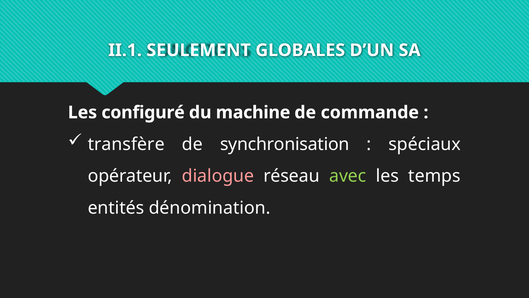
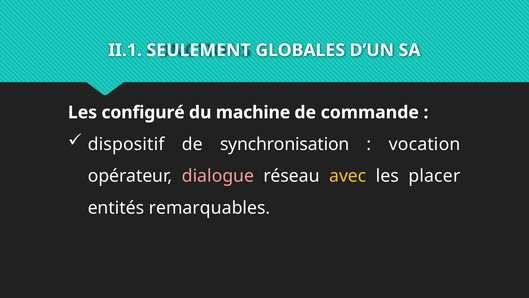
transfère: transfère -> dispositif (126, 144)
spéciaux: spéciaux -> vocation (425, 144)
avec colour: light green -> yellow (348, 176)
temps: temps -> placer (434, 176)
dénomination: dénomination -> remarquables (210, 208)
